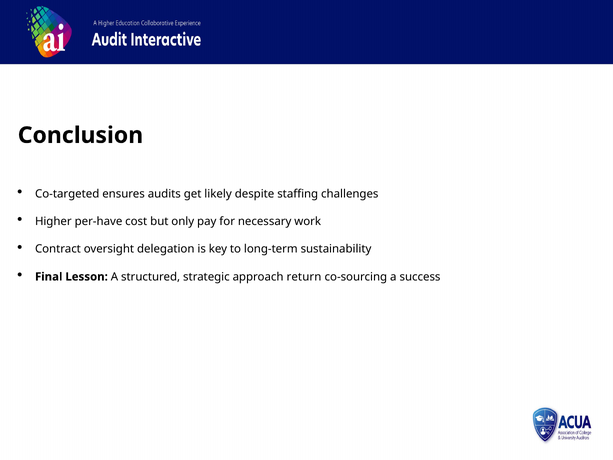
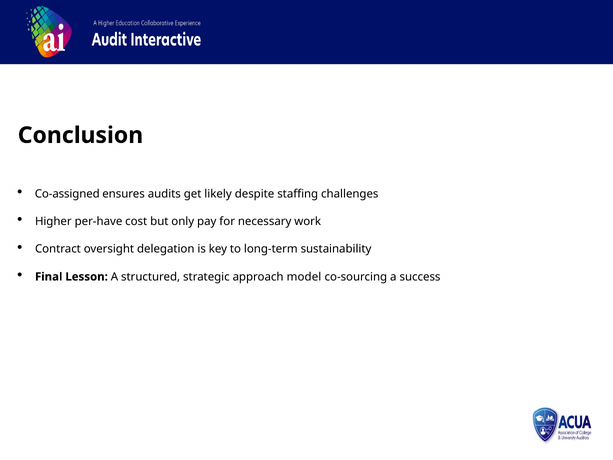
Co-targeted: Co-targeted -> Co-assigned (67, 194)
return: return -> model (304, 277)
